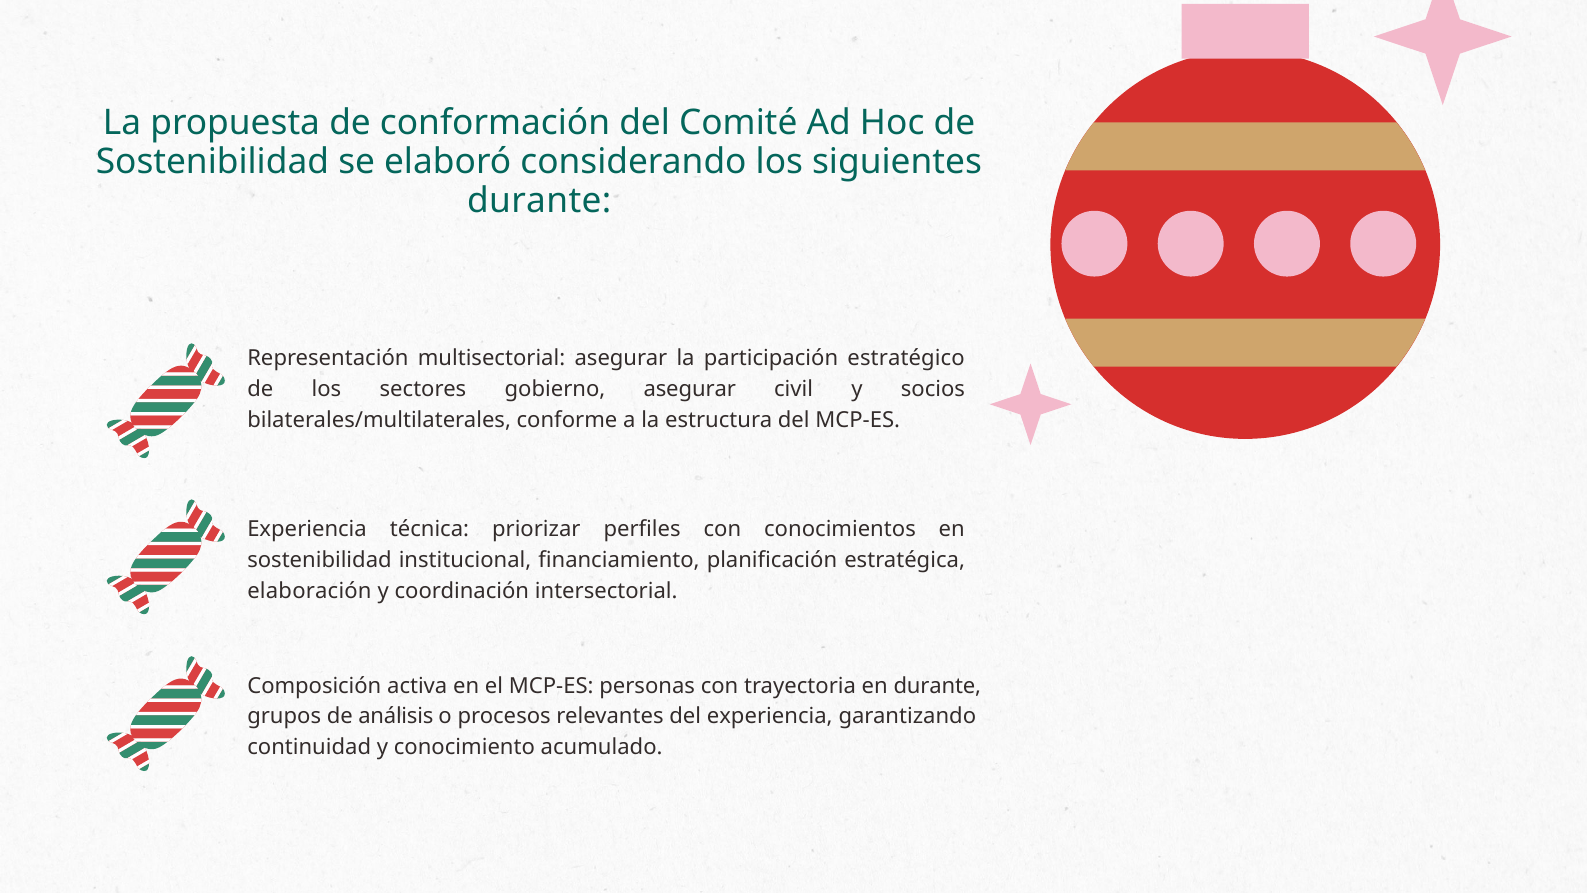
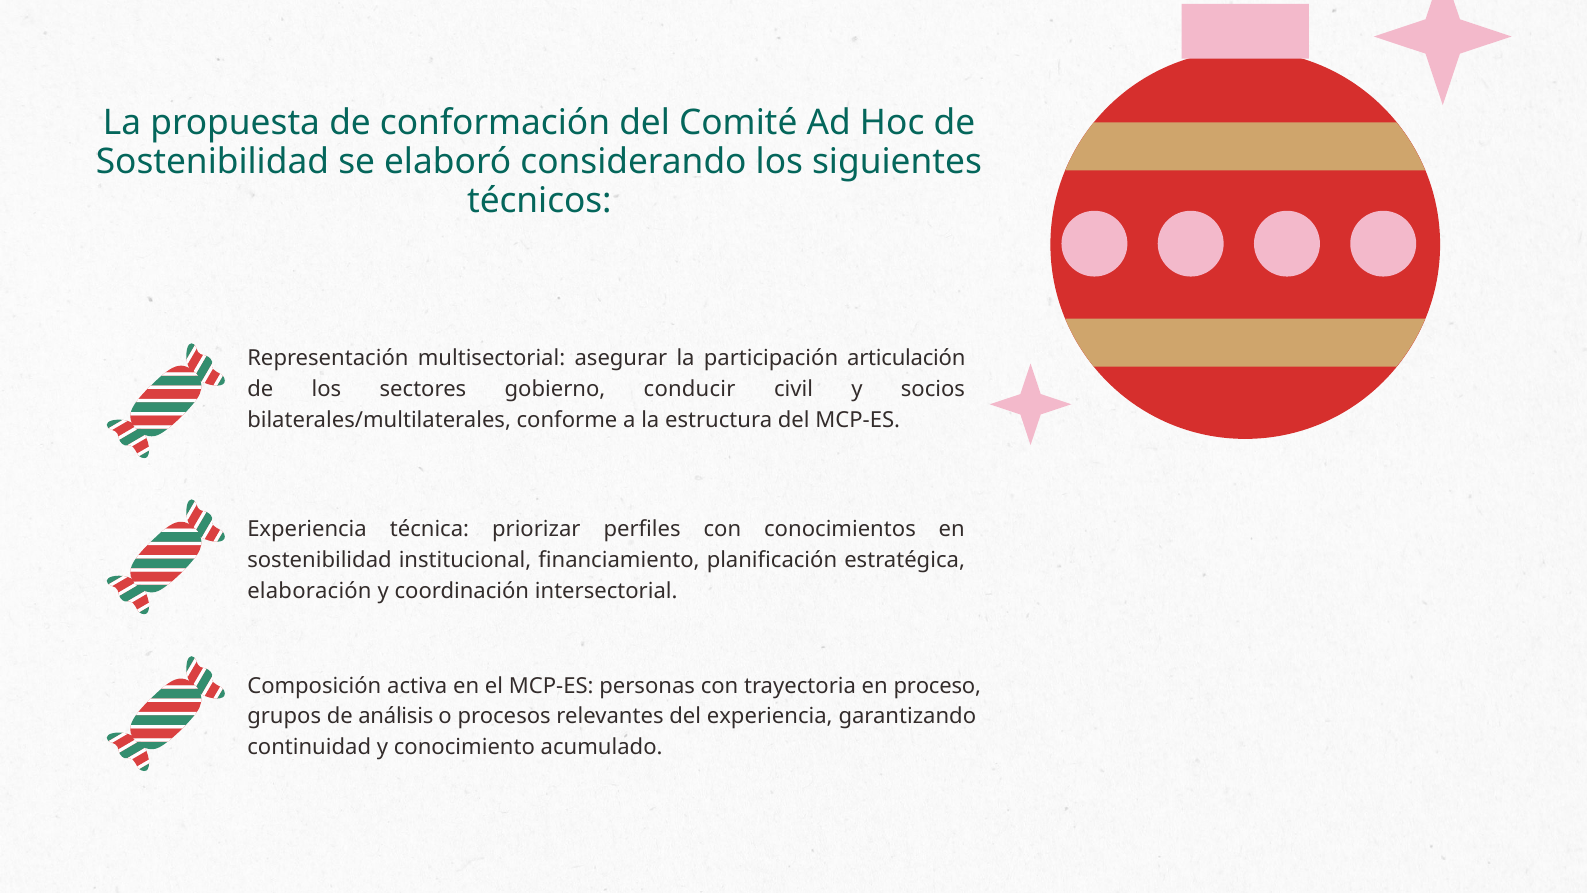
durante: durante -> técnicos (539, 201)
estratégico: estratégico -> articulación (906, 358)
gobierno asegurar: asegurar -> conducir (690, 389)
en durante: durante -> proceso (937, 686)
